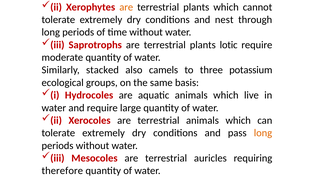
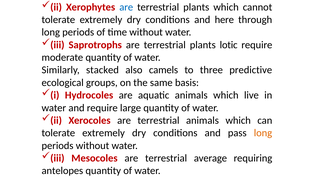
are colour: orange -> blue (126, 7)
nest: nest -> here (224, 20)
potassium: potassium -> predictive (251, 70)
auricles: auricles -> average (210, 158)
therefore: therefore -> antelopes (62, 170)
